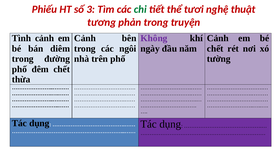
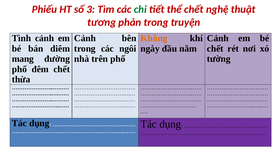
thể tươi: tươi -> chết (194, 9)
Không colour: purple -> orange (154, 38)
trong: trong -> mang (23, 59)
